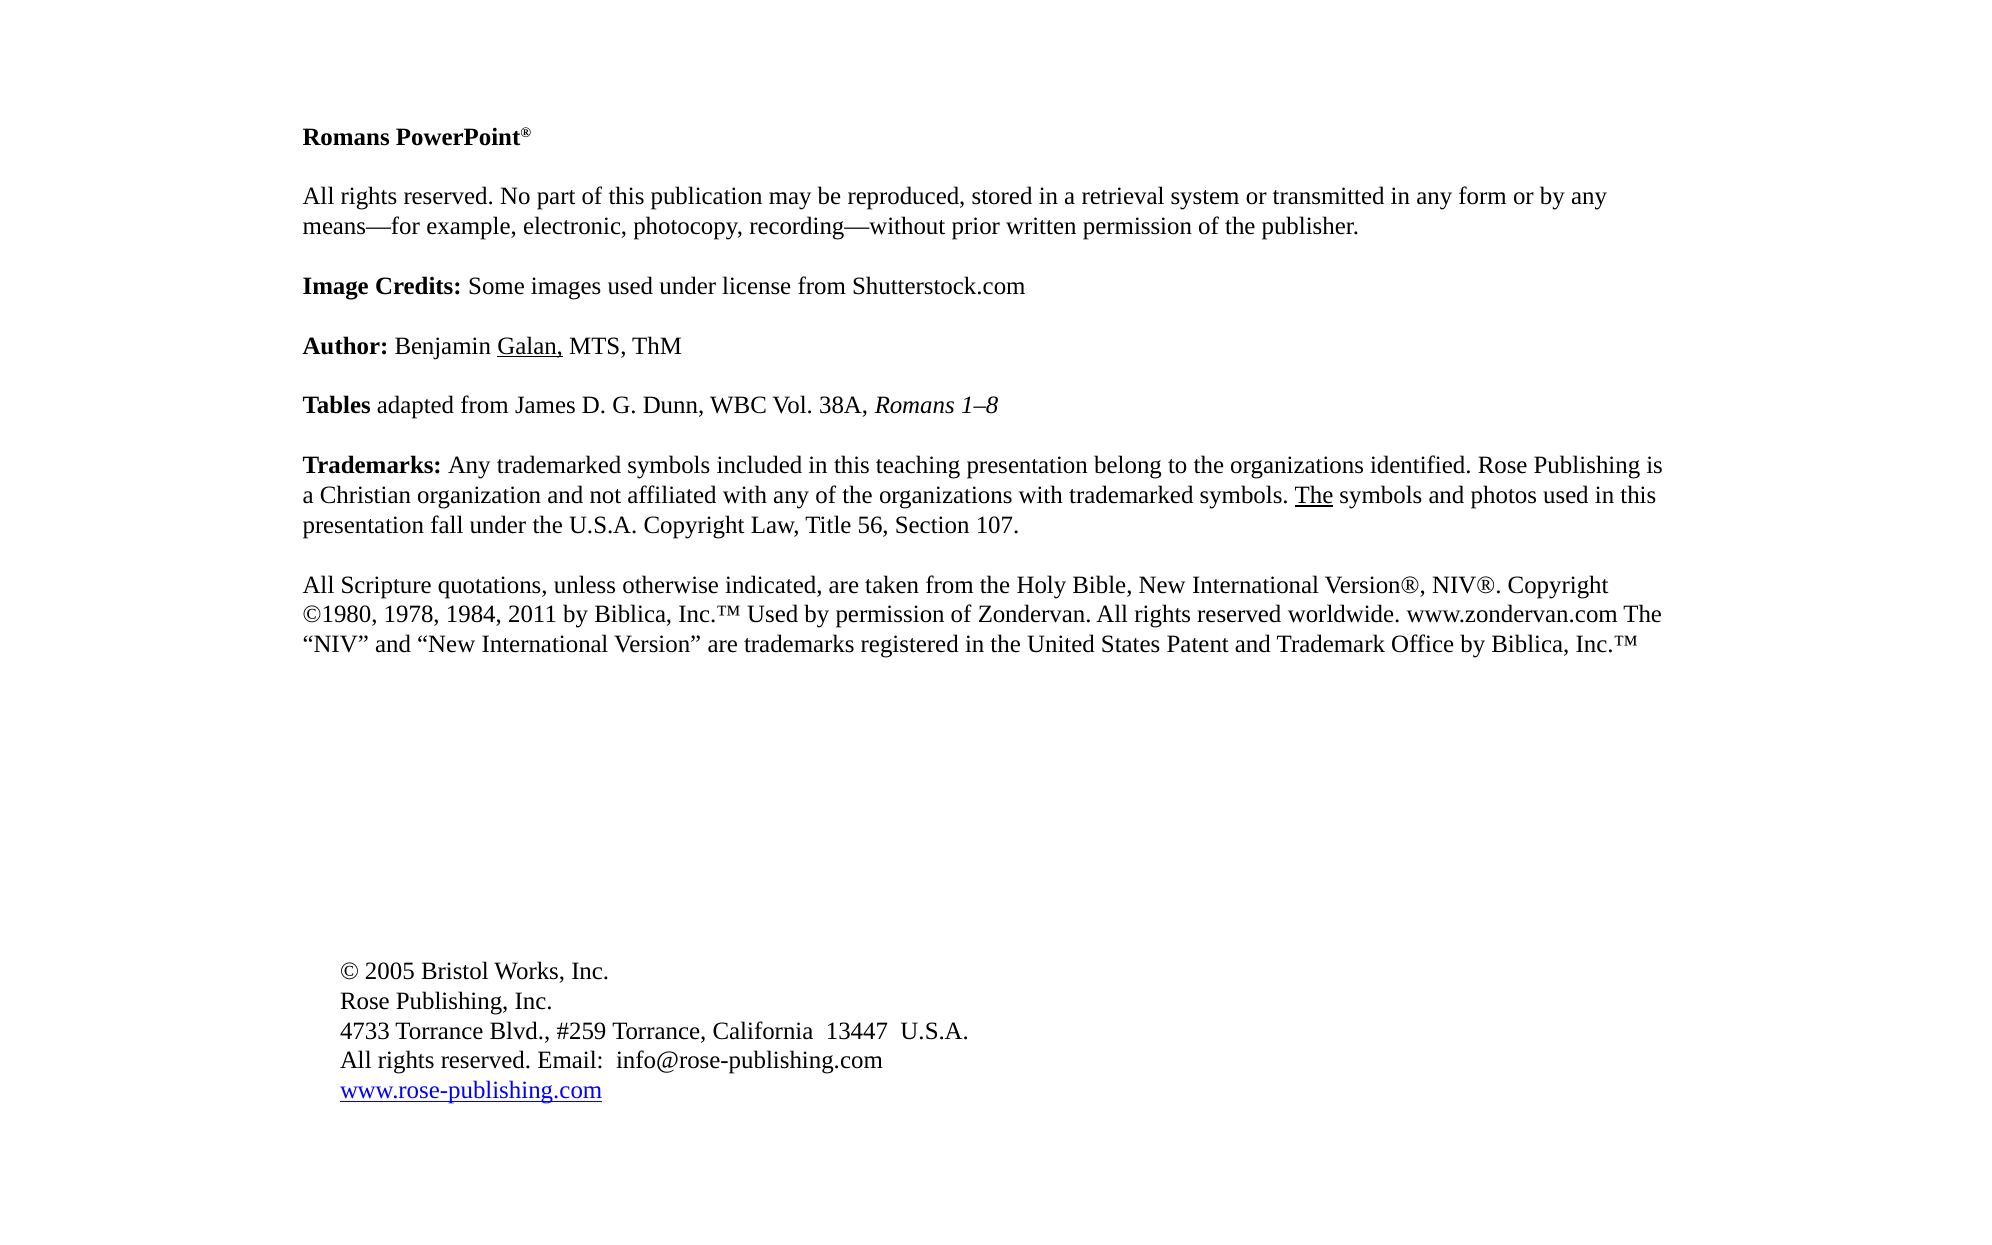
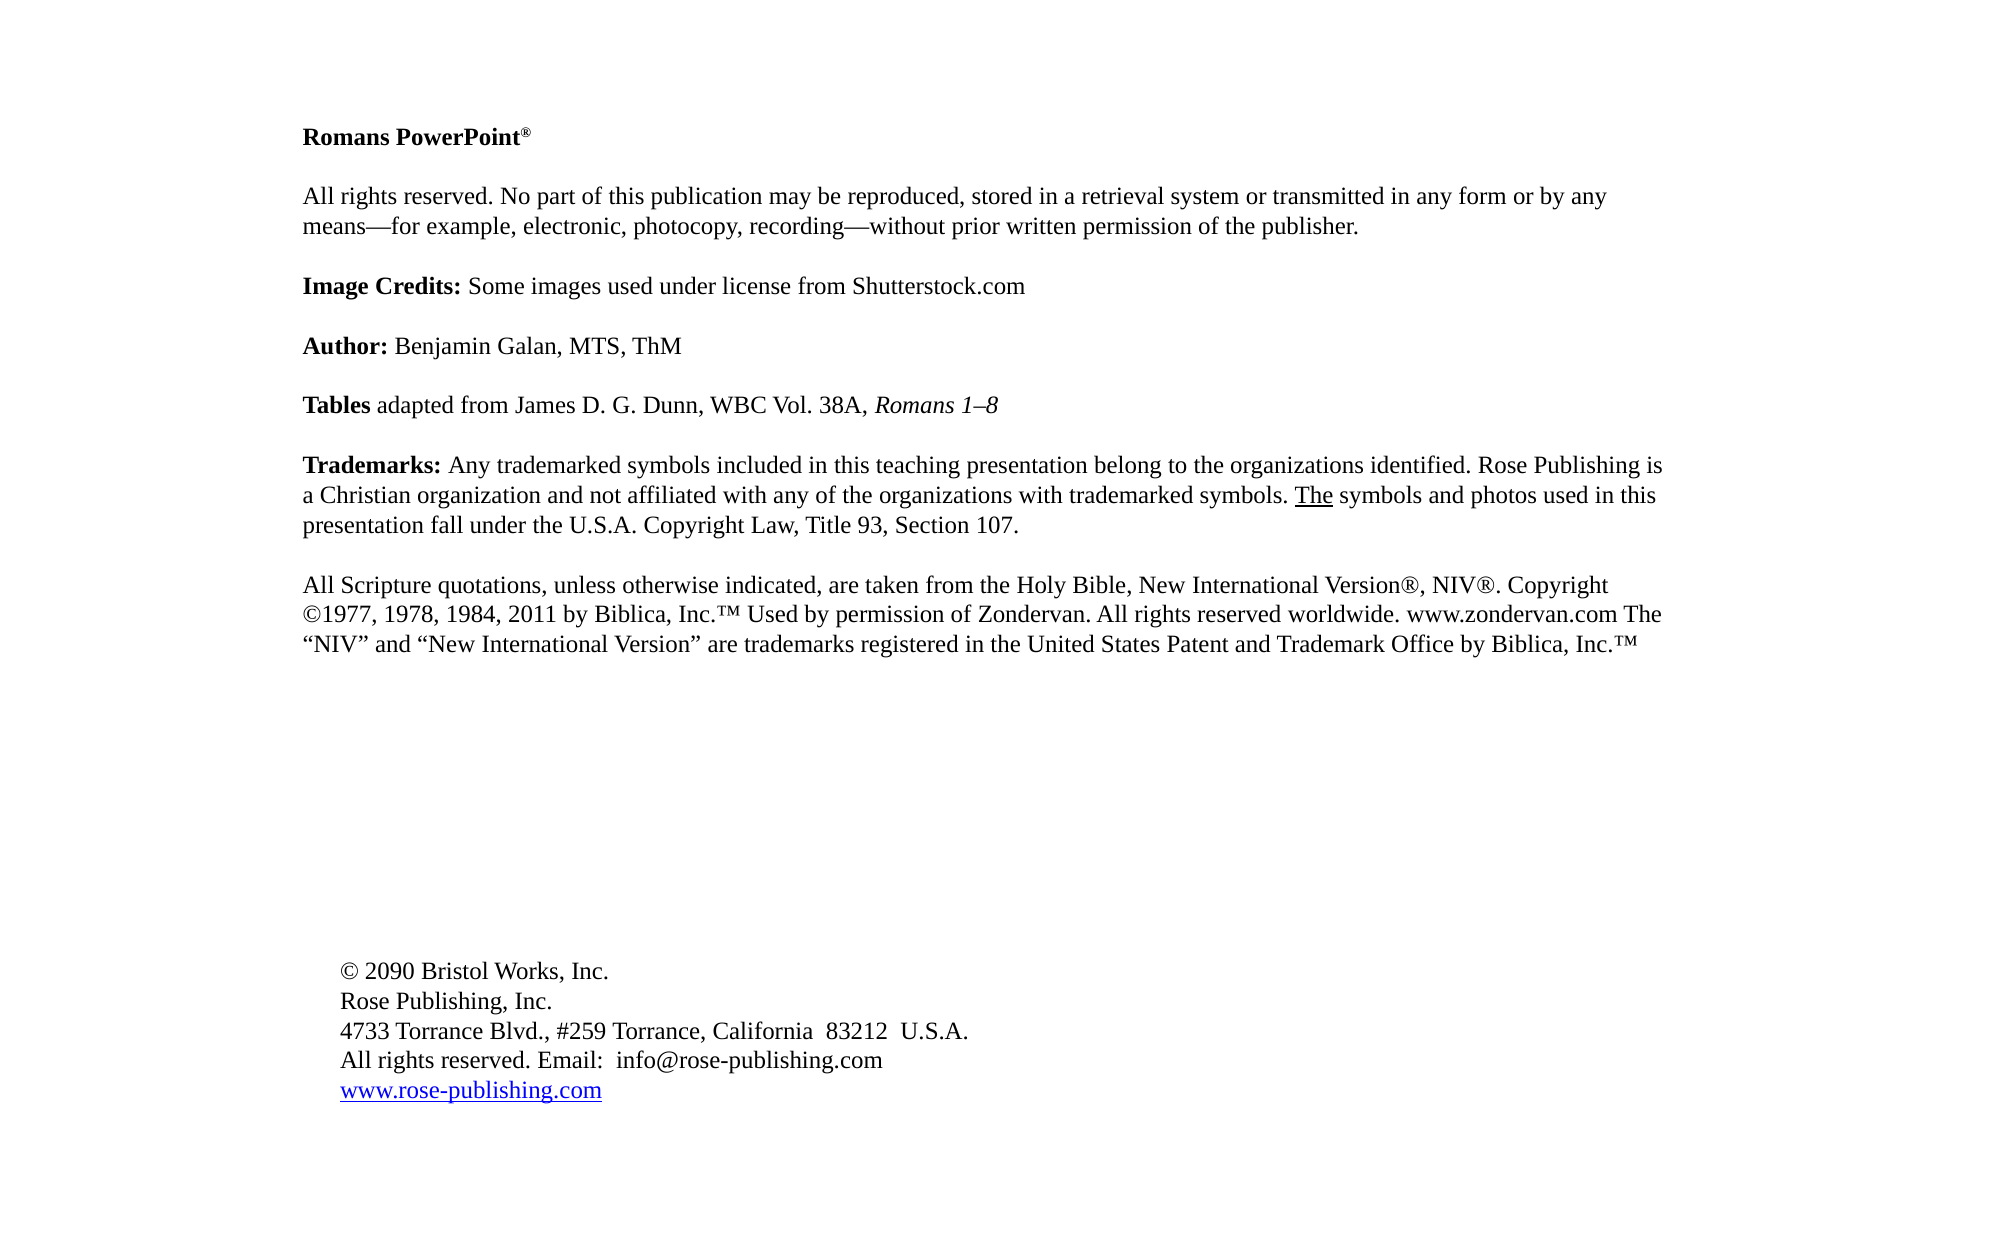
Galan underline: present -> none (530, 346)
56: 56 -> 93 (873, 525)
©1980: ©1980 -> ©1977 (340, 615)
2005: 2005 -> 2090 (390, 971)
13447: 13447 -> 83212 (857, 1031)
